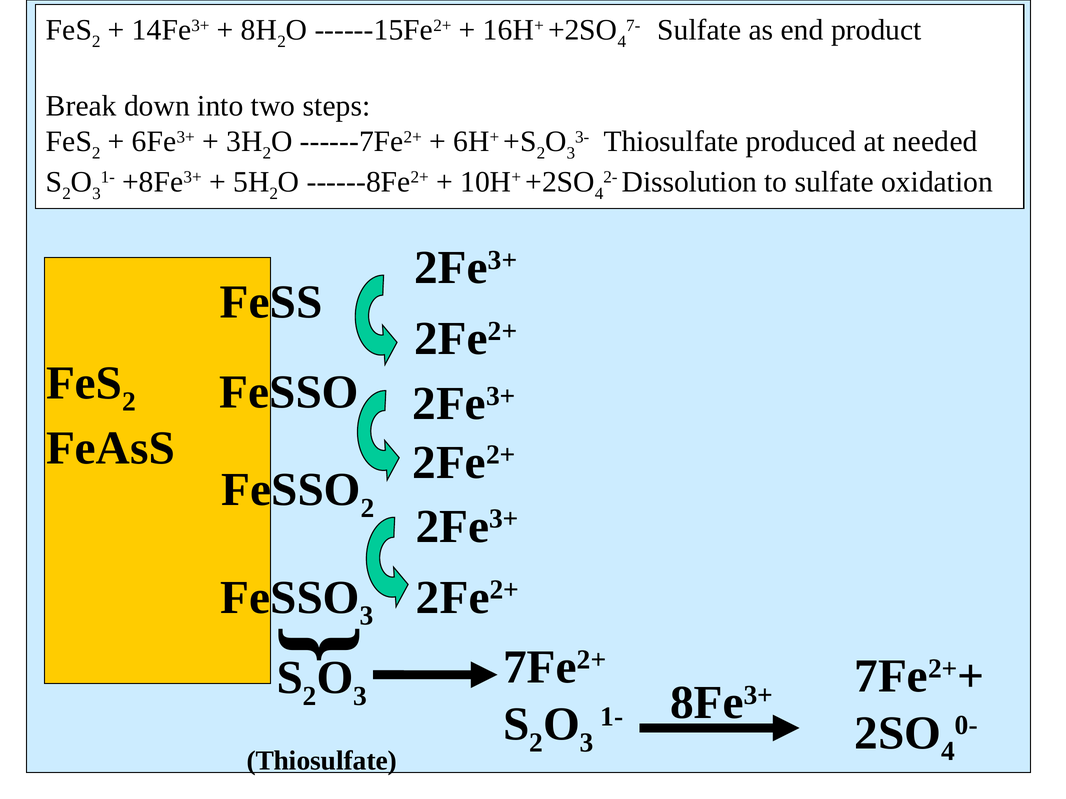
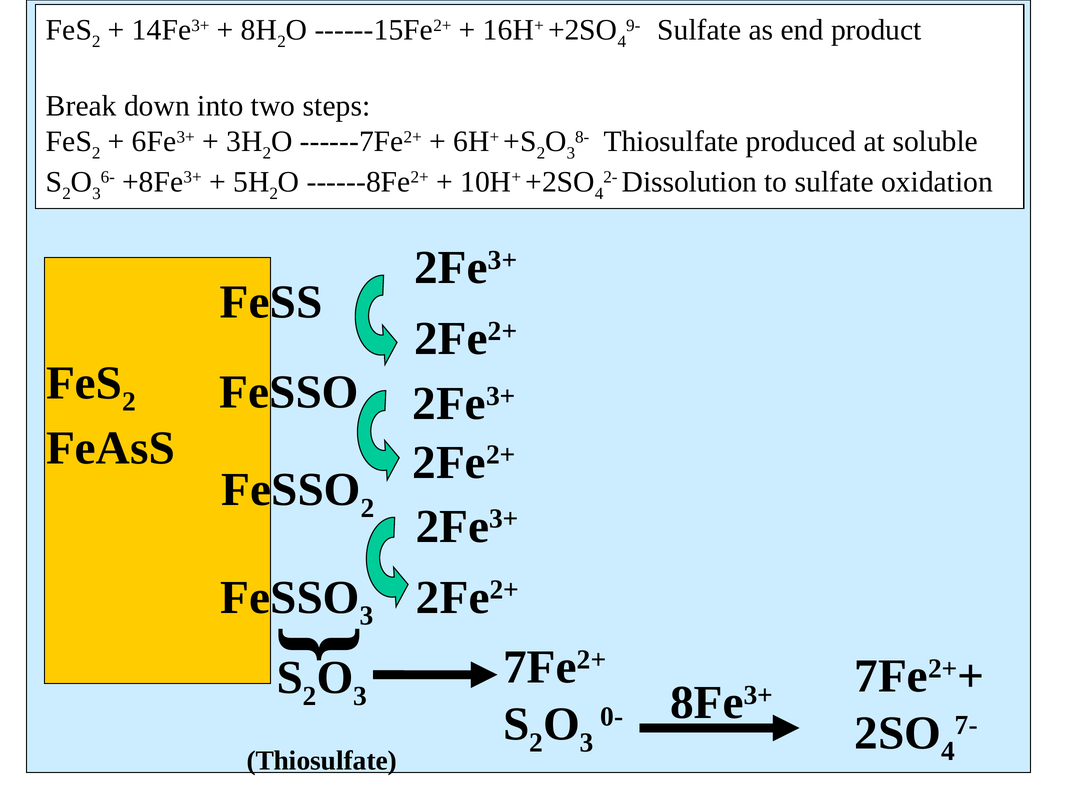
7-: 7- -> 9- (633, 25)
3-: 3- -> 8- (582, 137)
needed: needed -> soluble (935, 142)
1-: 1- -> 6- (108, 177)
1-: 1- -> 0- (612, 717)
0-: 0- -> 7- (966, 726)
